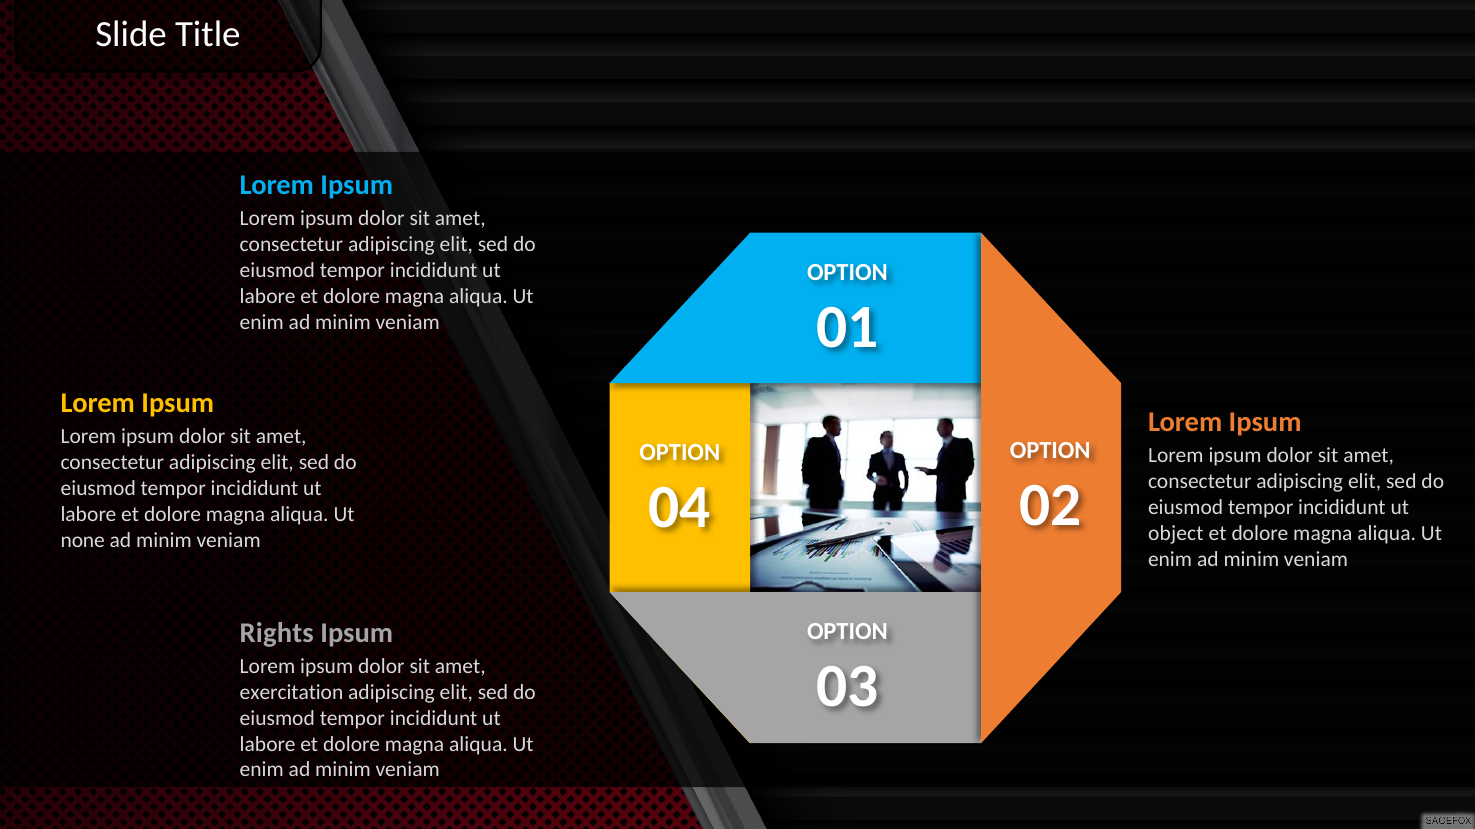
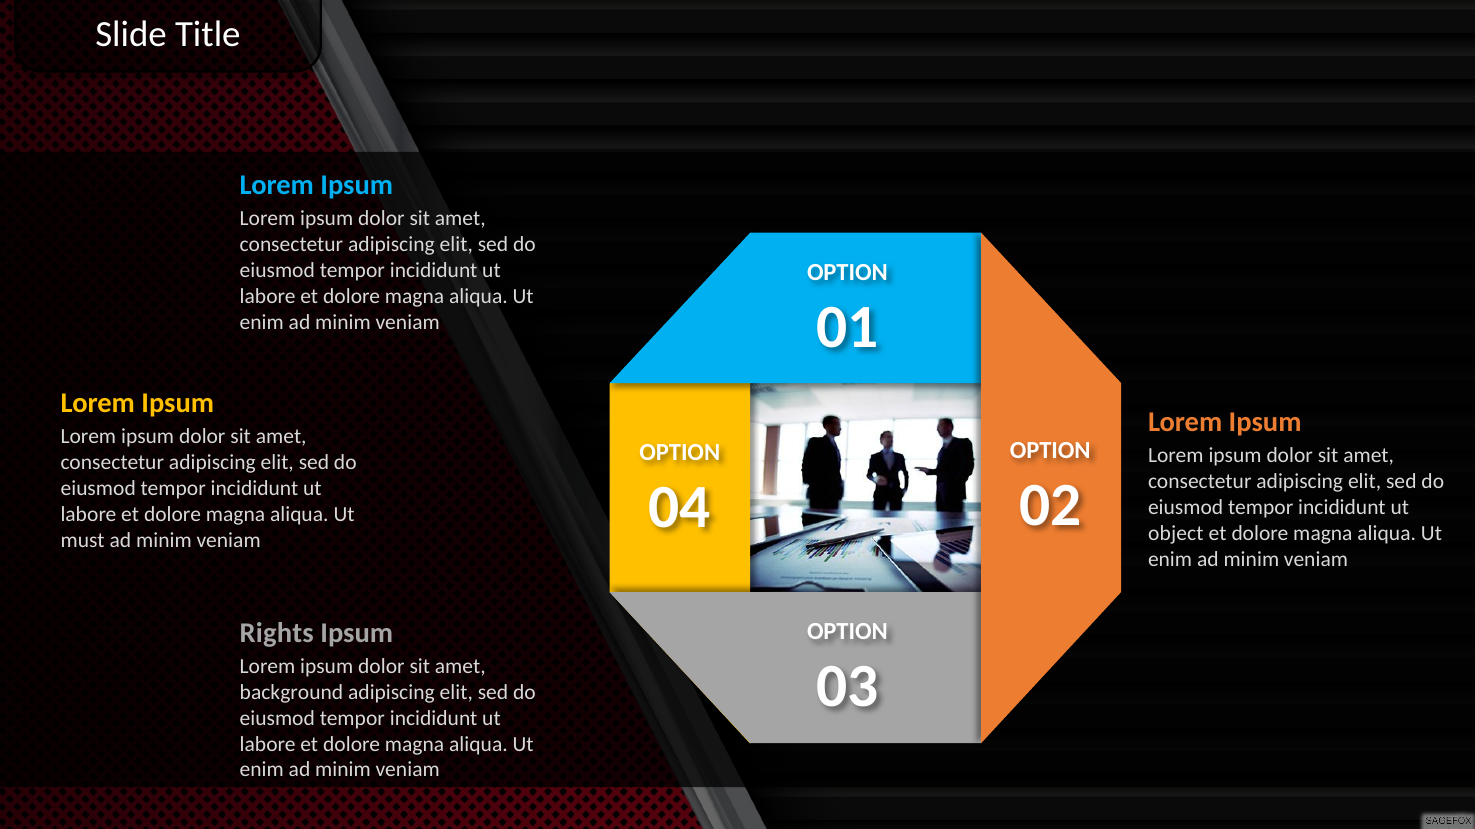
none: none -> must (83, 540)
exercitation: exercitation -> background (291, 693)
